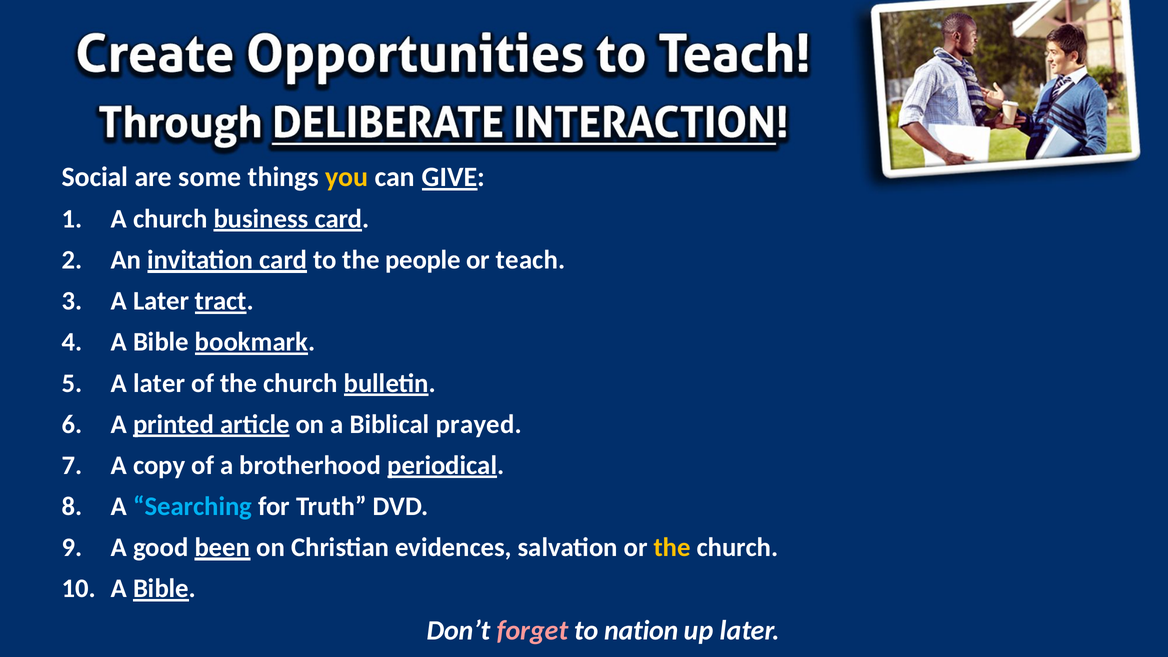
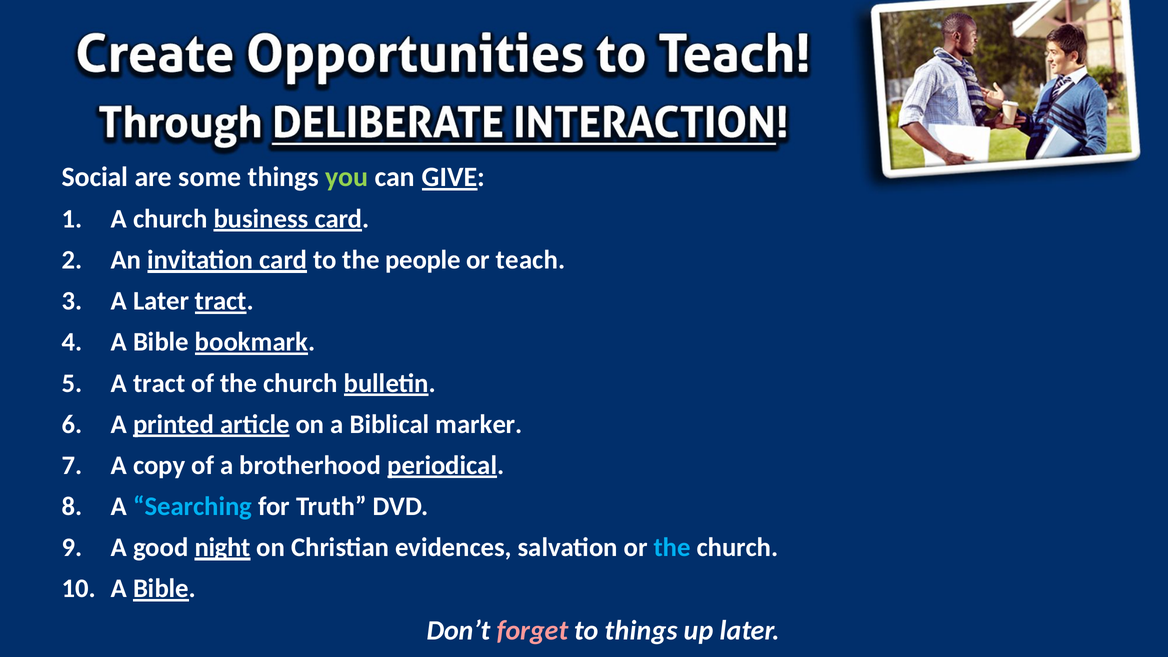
you colour: yellow -> light green (347, 177)
later: later -> tract (159, 383)
prayed: prayed -> marker (479, 424)
been: been -> night (223, 547)
the colour: yellow -> light blue (672, 547)
to nation: nation -> things (641, 630)
